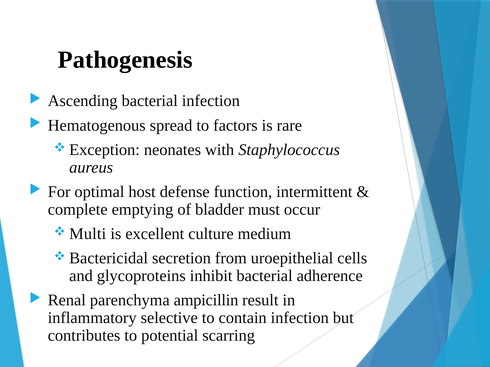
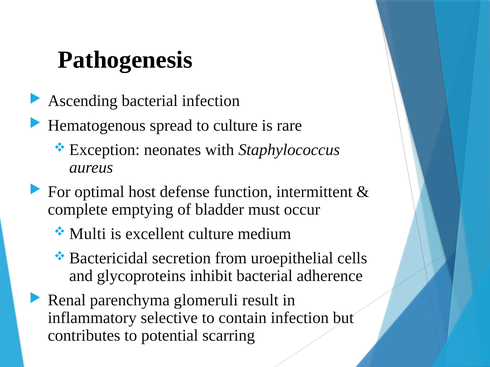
to factors: factors -> culture (236, 125)
ampicillin: ampicillin -> glomeruli (206, 301)
